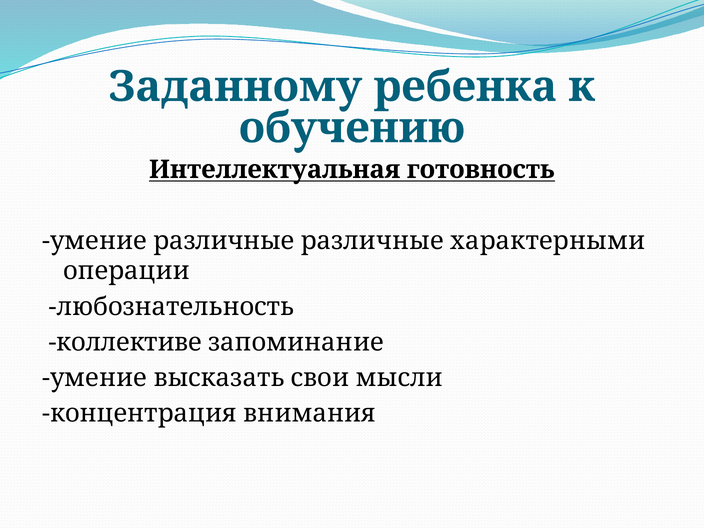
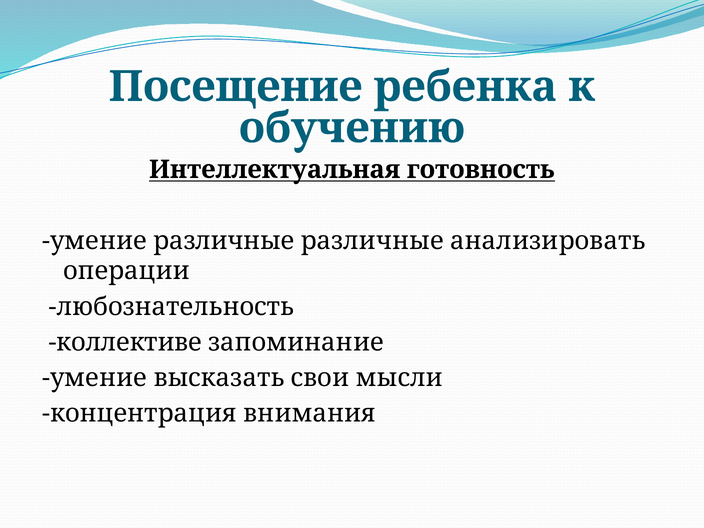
Заданному: Заданному -> Посещение (236, 87)
характерными: характерными -> анализировать (548, 241)
